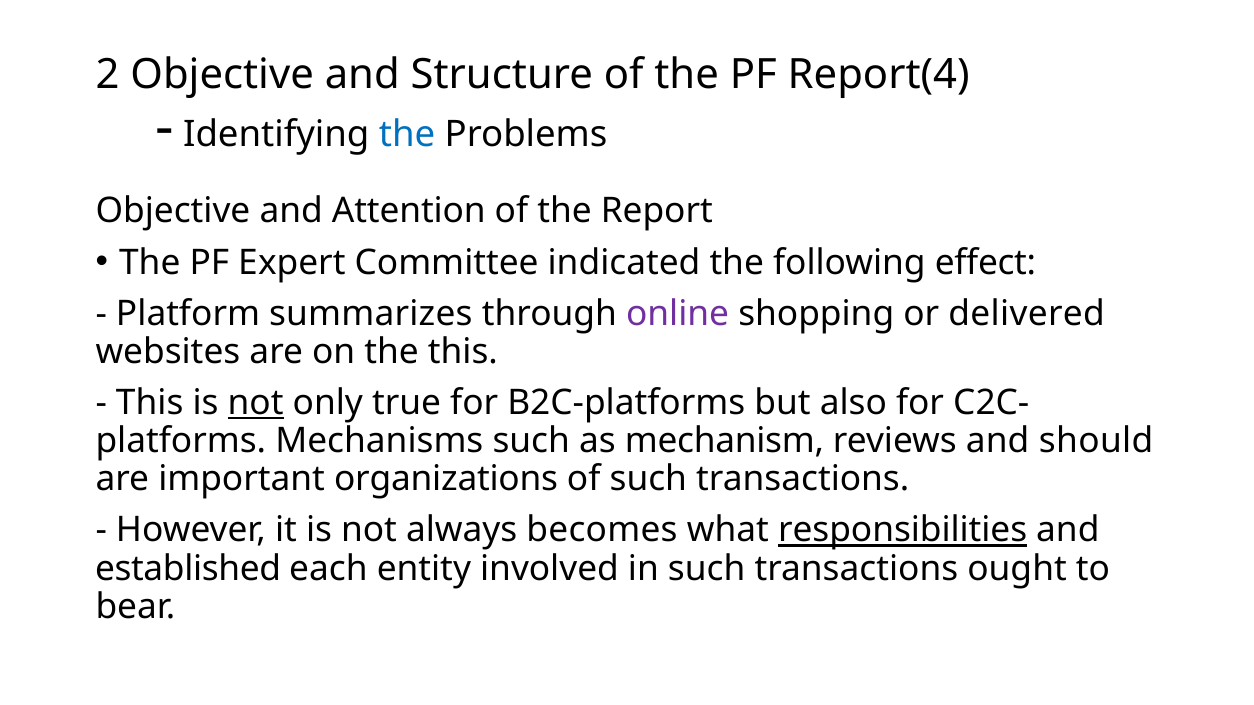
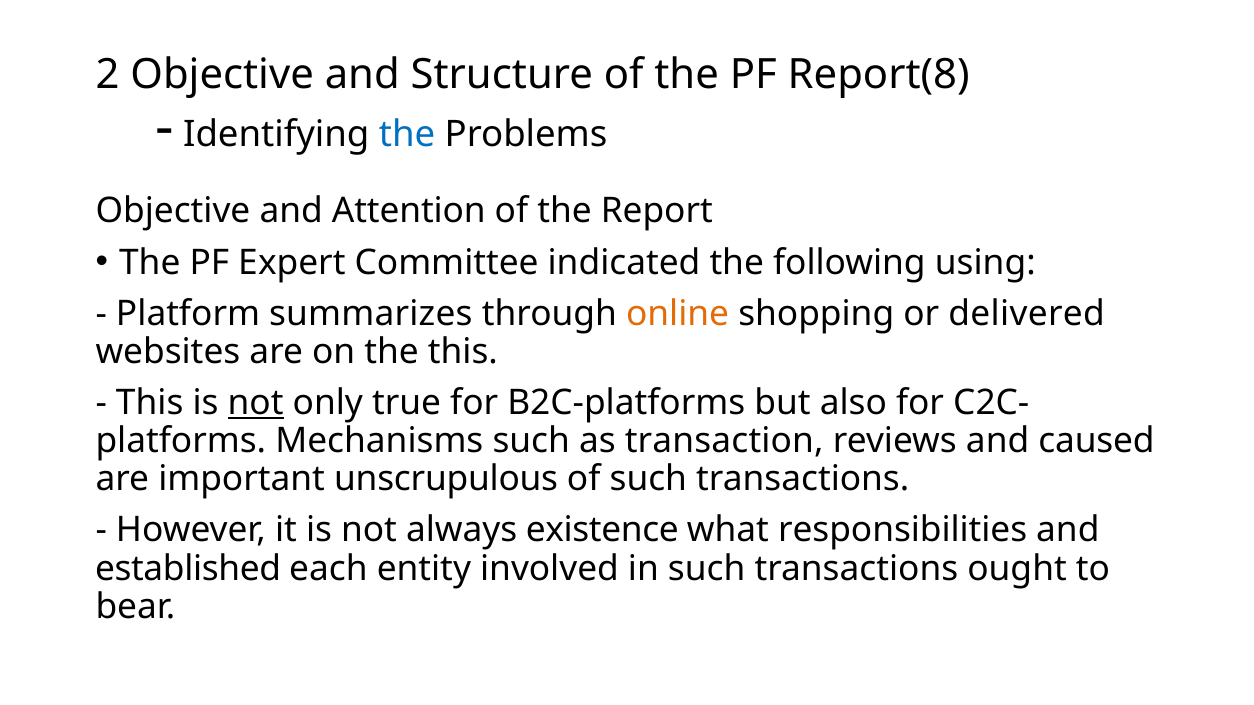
Report(4: Report(4 -> Report(8 (879, 74)
effect: effect -> using (985, 263)
online colour: purple -> orange (678, 314)
mechanism: mechanism -> transaction (724, 441)
should: should -> caused (1096, 441)
organizations: organizations -> unscrupulous (446, 479)
becomes: becomes -> existence (602, 531)
responsibilities underline: present -> none (903, 531)
